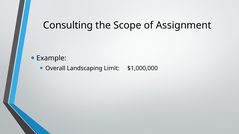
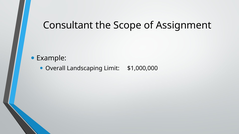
Consulting: Consulting -> Consultant (68, 25)
